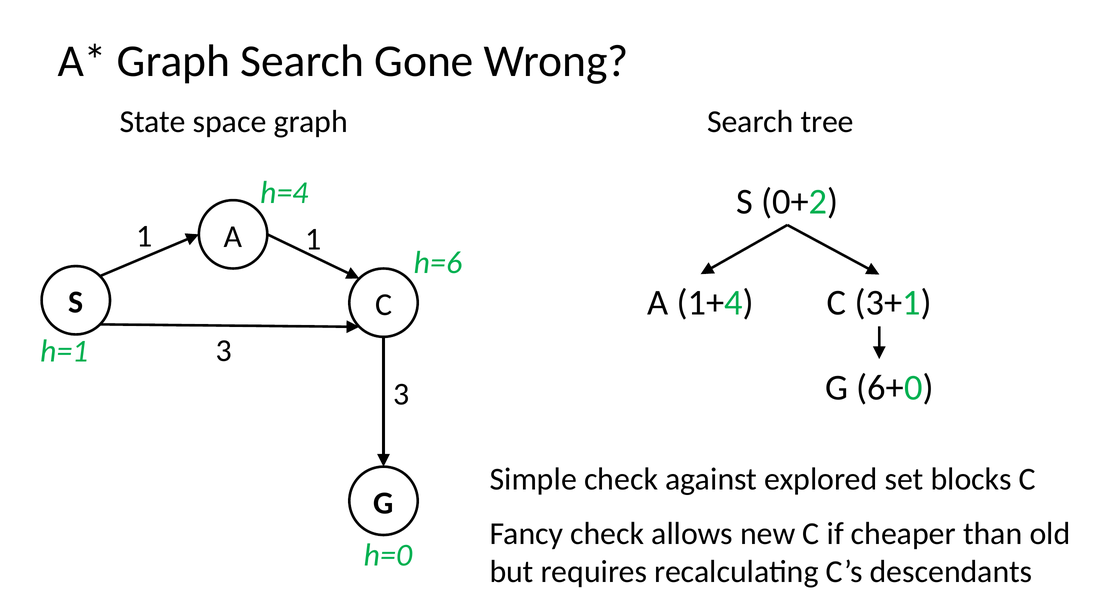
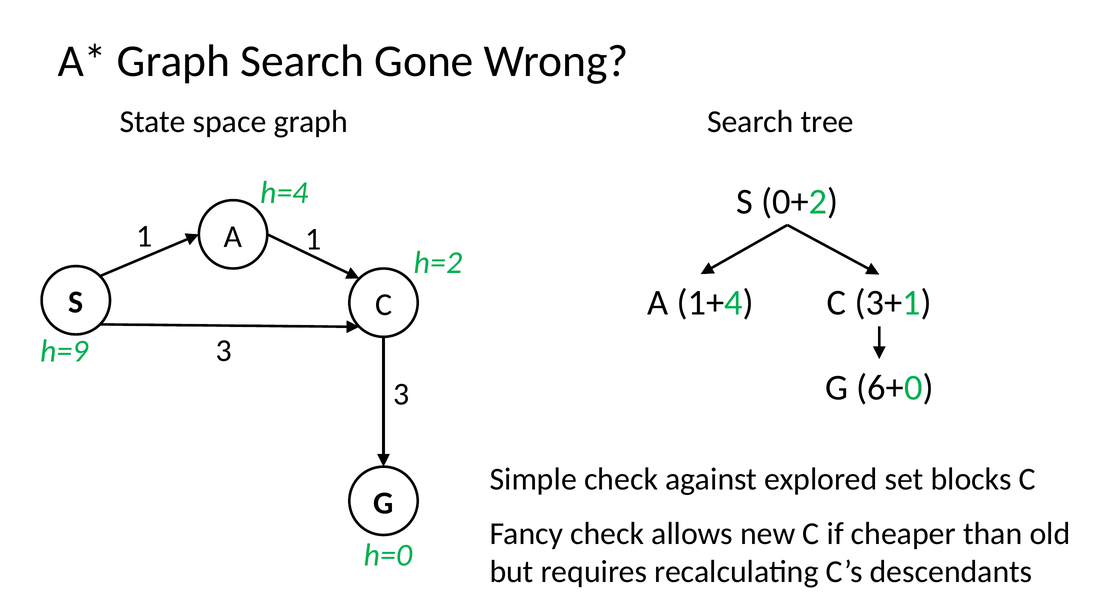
h=6: h=6 -> h=2 (438, 263)
h=1: h=1 -> h=9 (64, 352)
